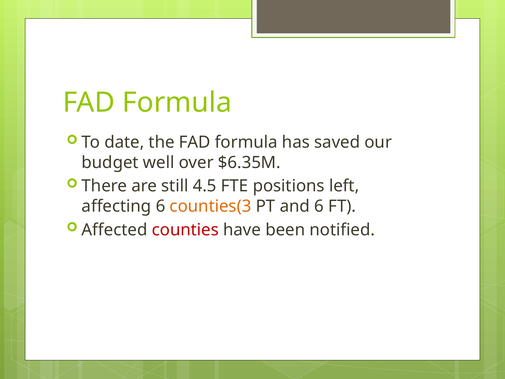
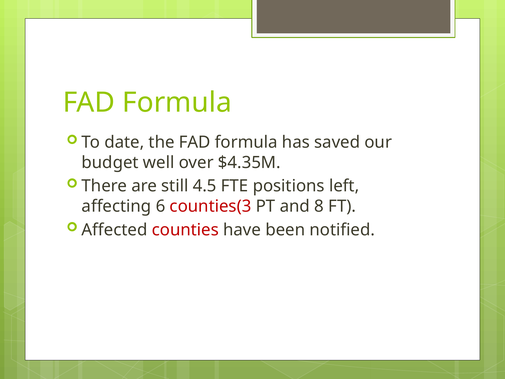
$6.35M: $6.35M -> $4.35M (249, 162)
counties(3 colour: orange -> red (211, 206)
and 6: 6 -> 8 (319, 206)
